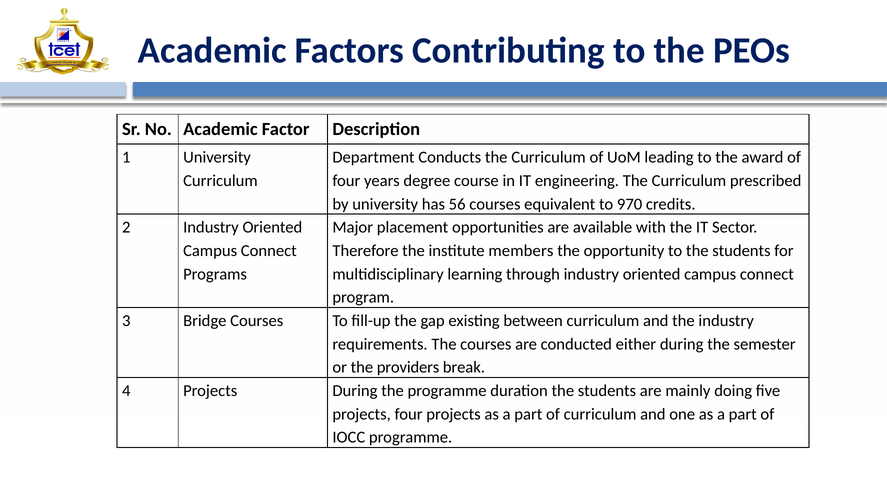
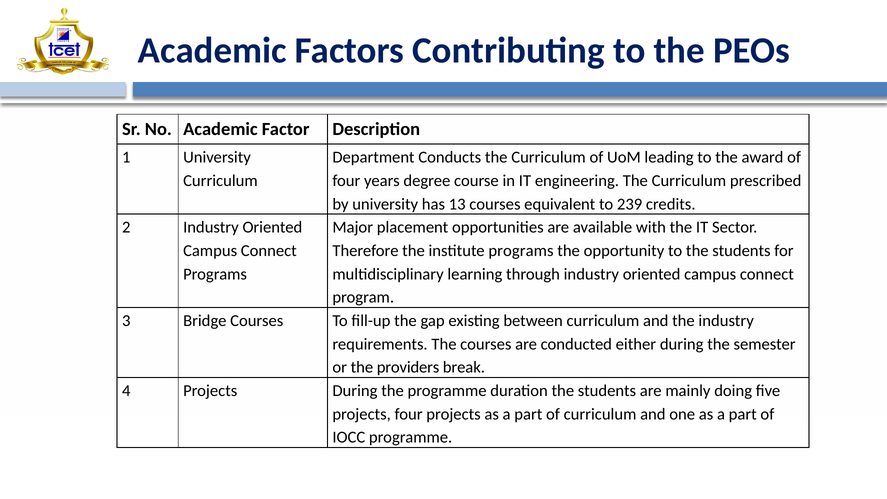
56: 56 -> 13 (457, 204)
970: 970 -> 239 (630, 204)
institute members: members -> programs (521, 251)
